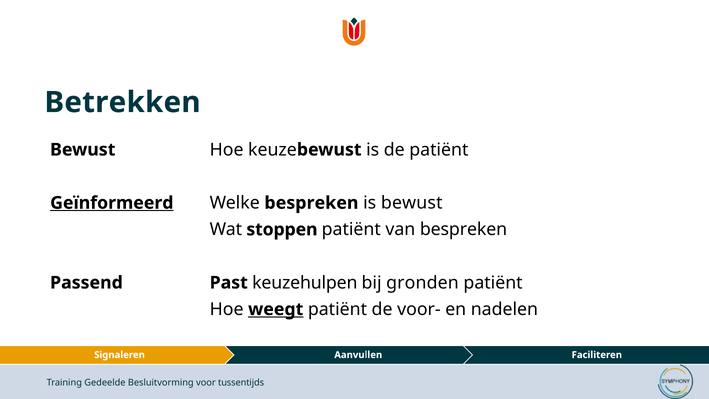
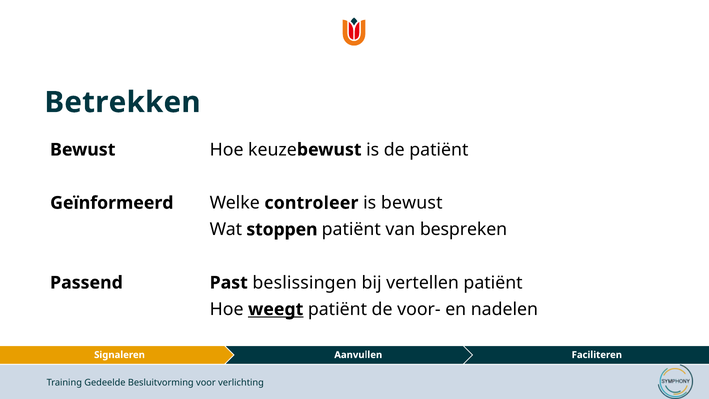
Geïnformeerd underline: present -> none (112, 203)
Welke bespreken: bespreken -> controleer (311, 203)
keuzehulpen: keuzehulpen -> beslissingen (305, 283)
gronden: gronden -> vertellen (423, 283)
tussentijds: tussentijds -> verlichting (241, 382)
